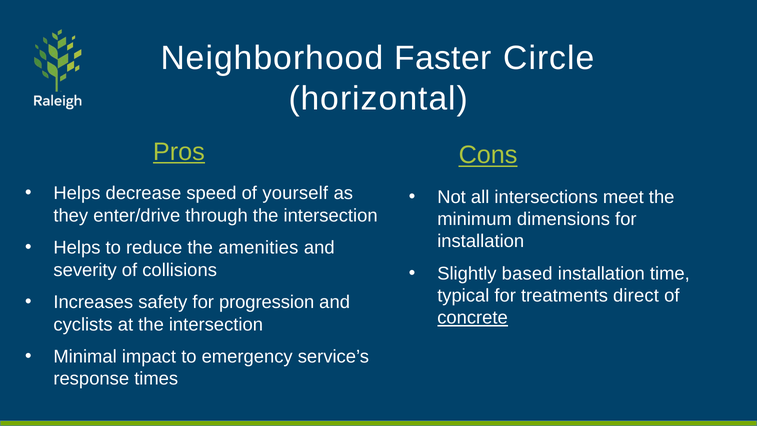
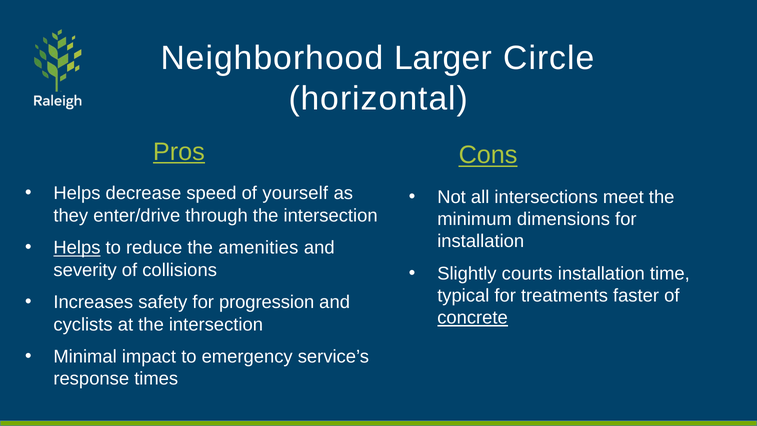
Faster: Faster -> Larger (443, 58)
Helps underline: none -> present (77, 248)
based: based -> courts (527, 274)
direct: direct -> faster (636, 296)
